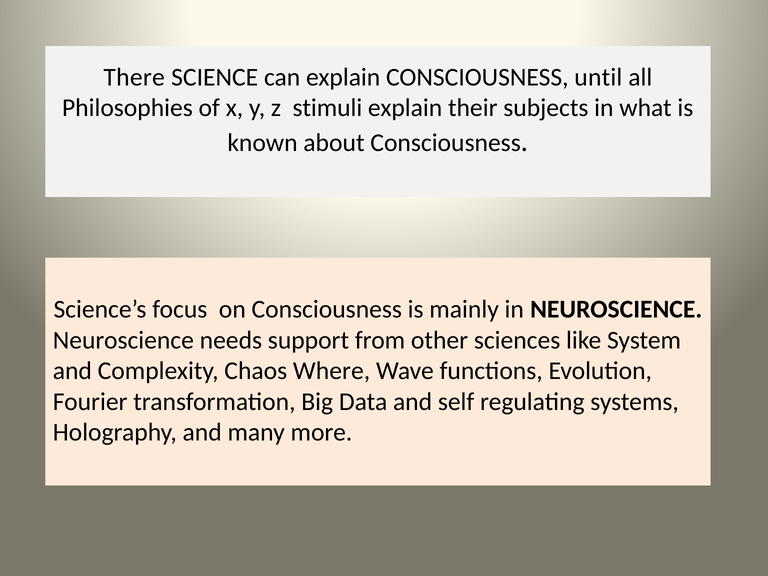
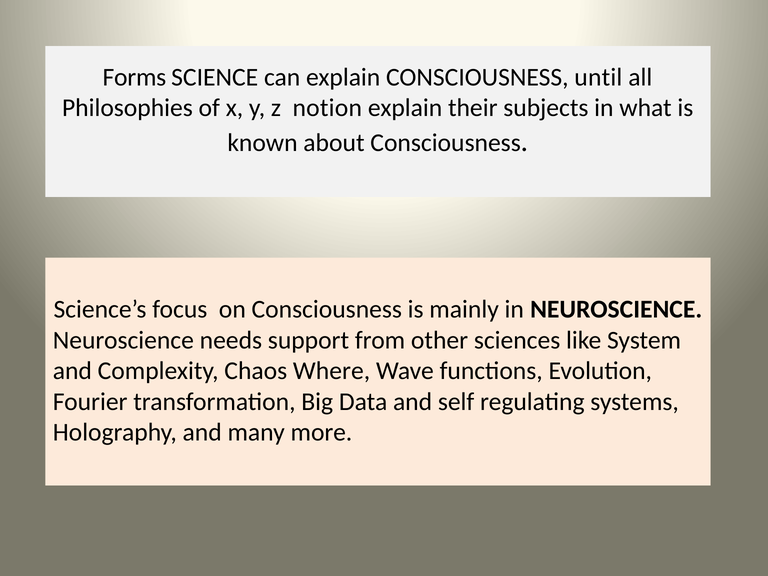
There: There -> Forms (134, 77)
stimuli: stimuli -> notion (327, 108)
